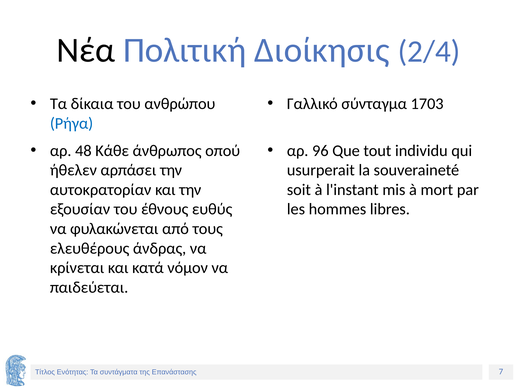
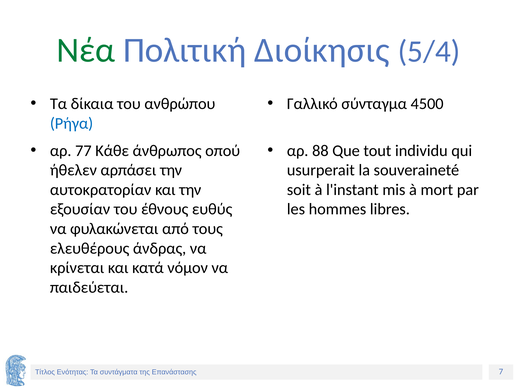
Νέα colour: black -> green (86, 50)
2/4: 2/4 -> 5/4 (429, 52)
1703: 1703 -> 4500 (427, 104)
48: 48 -> 77 (83, 151)
96: 96 -> 88 (320, 151)
